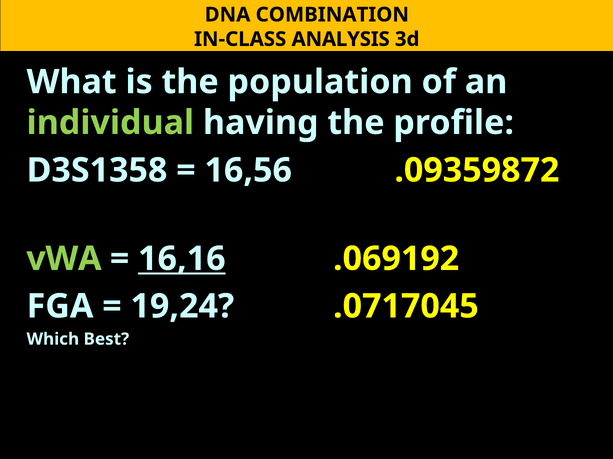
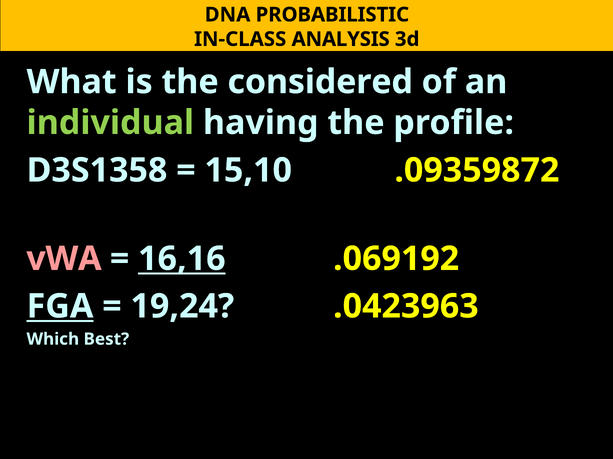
COMBINATION: COMBINATION -> PROBABILISTIC (332, 15)
population: population -> considered (320, 82)
16,56: 16,56 -> 15,10 (248, 171)
vWA colour: light green -> pink (64, 259)
FGA underline: none -> present (60, 307)
.0717045: .0717045 -> .0423963 (406, 307)
